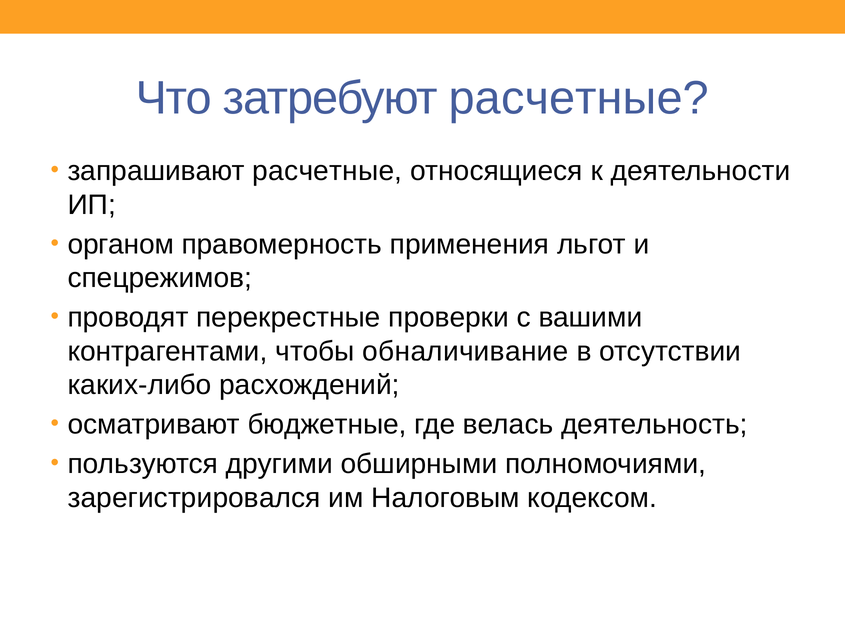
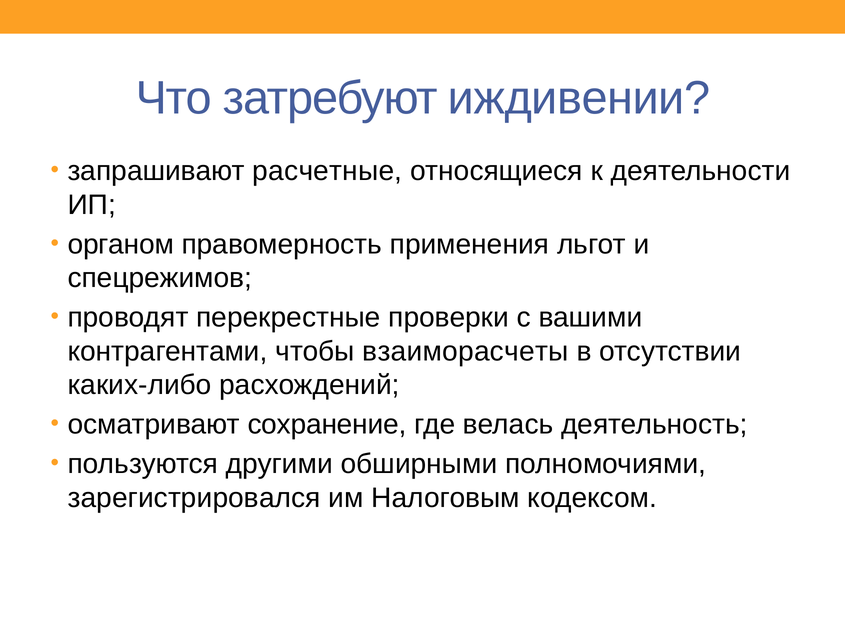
затребуют расчетные: расчетные -> иждивении (579, 98)
обналичивание: обналичивание -> взаиморасчеты (465, 351)
бюджетные: бюджетные -> сохранение (327, 424)
